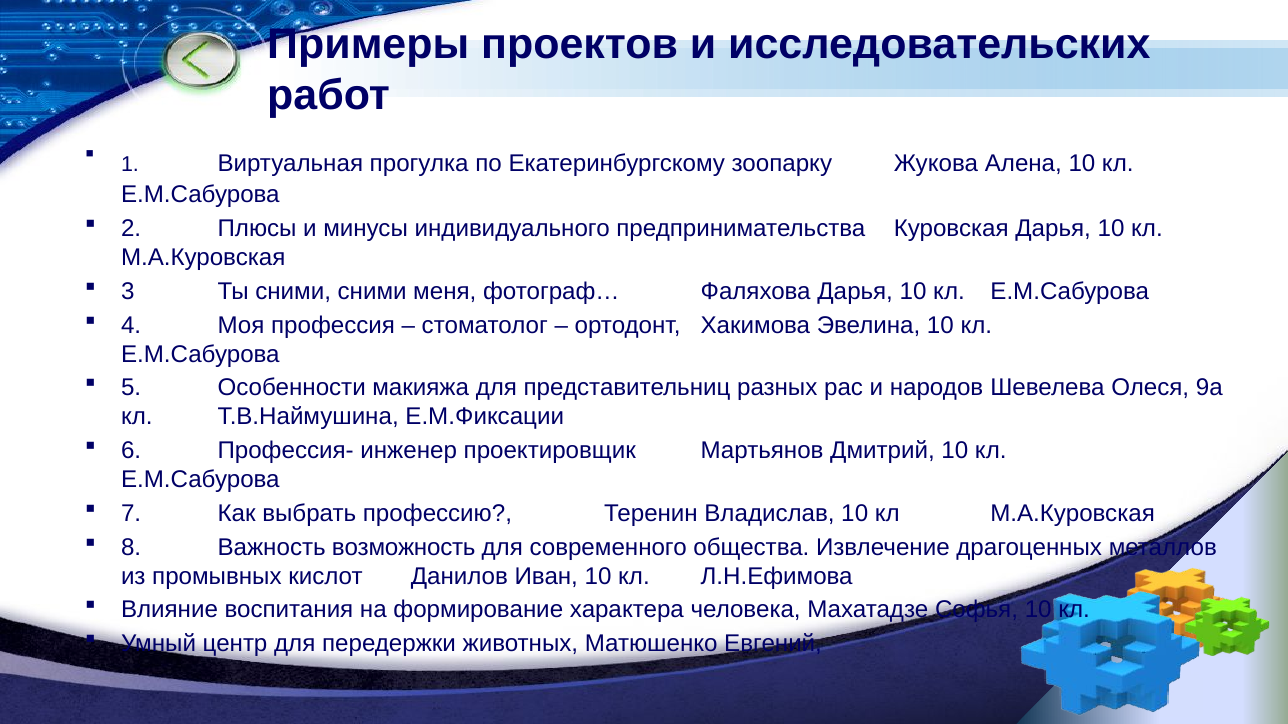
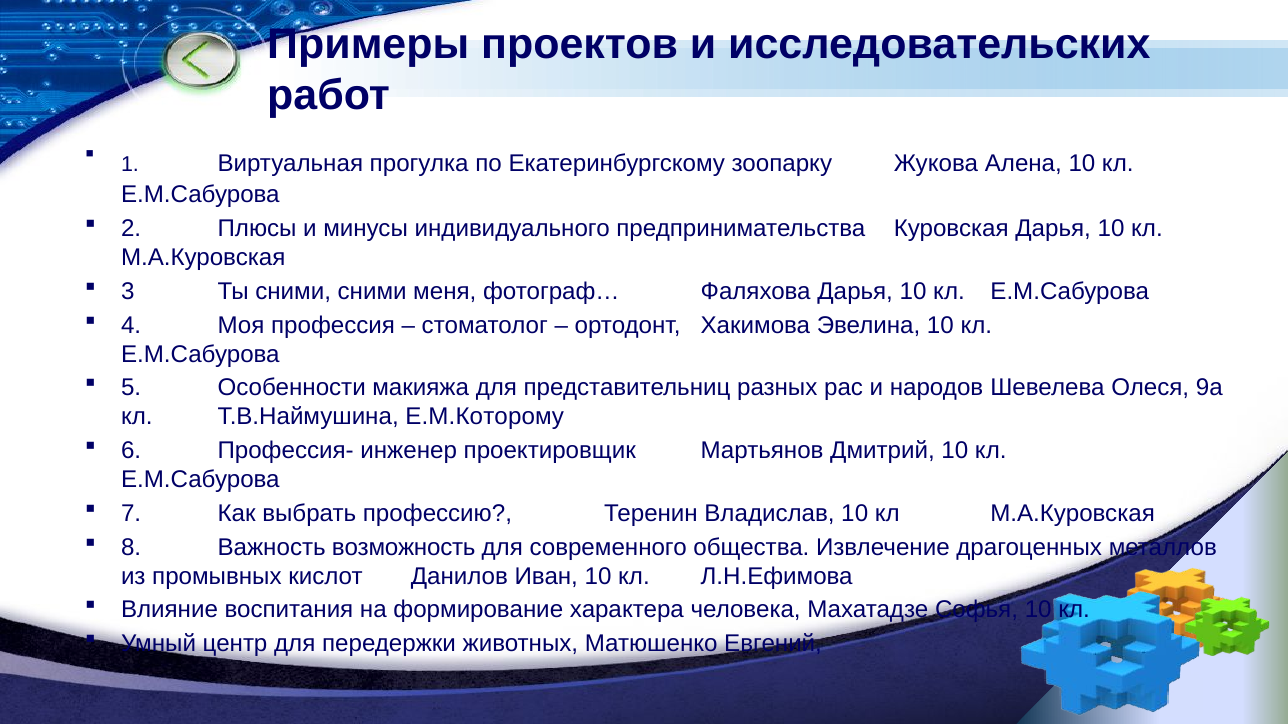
Е.М.Фиксации: Е.М.Фиксации -> Е.М.Которому (485, 417)
